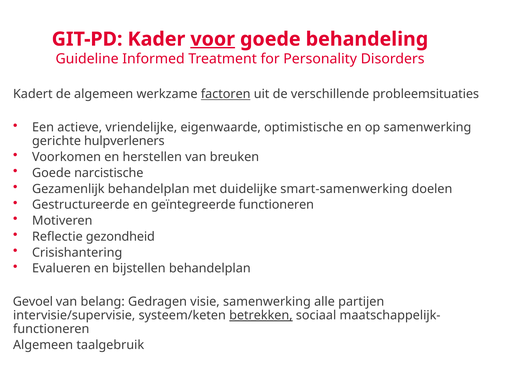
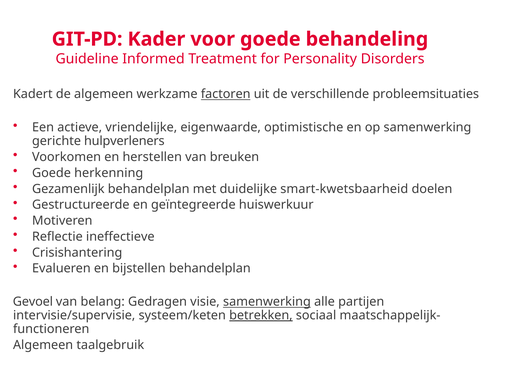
voor underline: present -> none (213, 39)
narcistische: narcistische -> herkenning (109, 173)
smart-samenwerking: smart-samenwerking -> smart-kwetsbaarheid (344, 189)
geïntegreerde functioneren: functioneren -> huiswerkuur (276, 205)
gezondheid: gezondheid -> ineffectieve (120, 237)
samenwerking underline: none -> present (267, 302)
